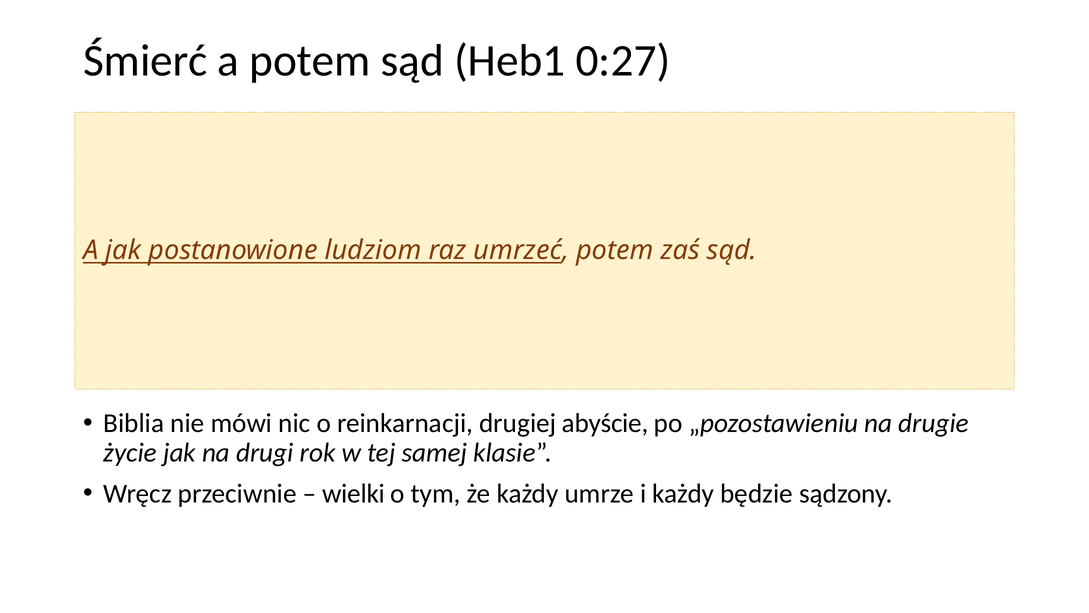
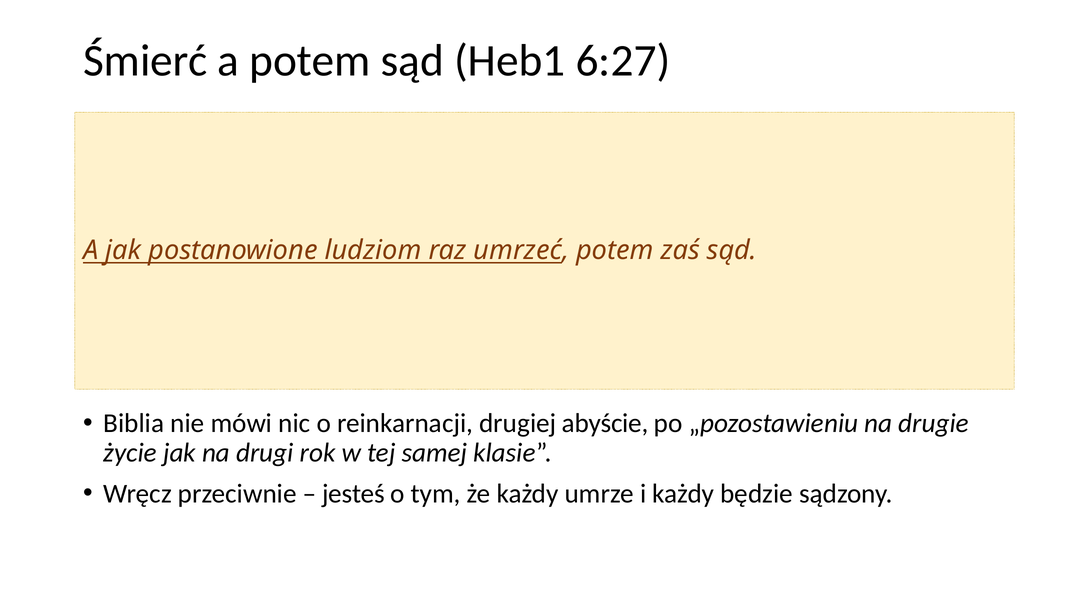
0:27: 0:27 -> 6:27 (623, 61)
wielki: wielki -> jesteś (354, 493)
